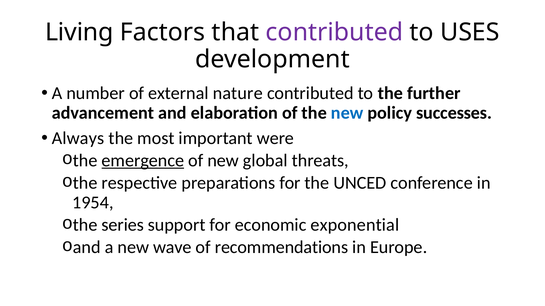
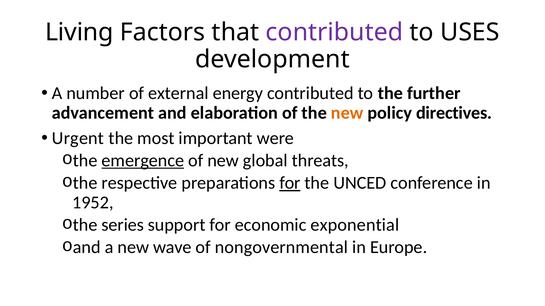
nature: nature -> energy (238, 93)
new colour: blue -> orange (347, 113)
successes: successes -> directives (454, 113)
Always: Always -> Urgent (78, 138)
for underline: none -> present (290, 183)
1954: 1954 -> 1952 (93, 203)
recommendations: recommendations -> nongovernmental (281, 248)
